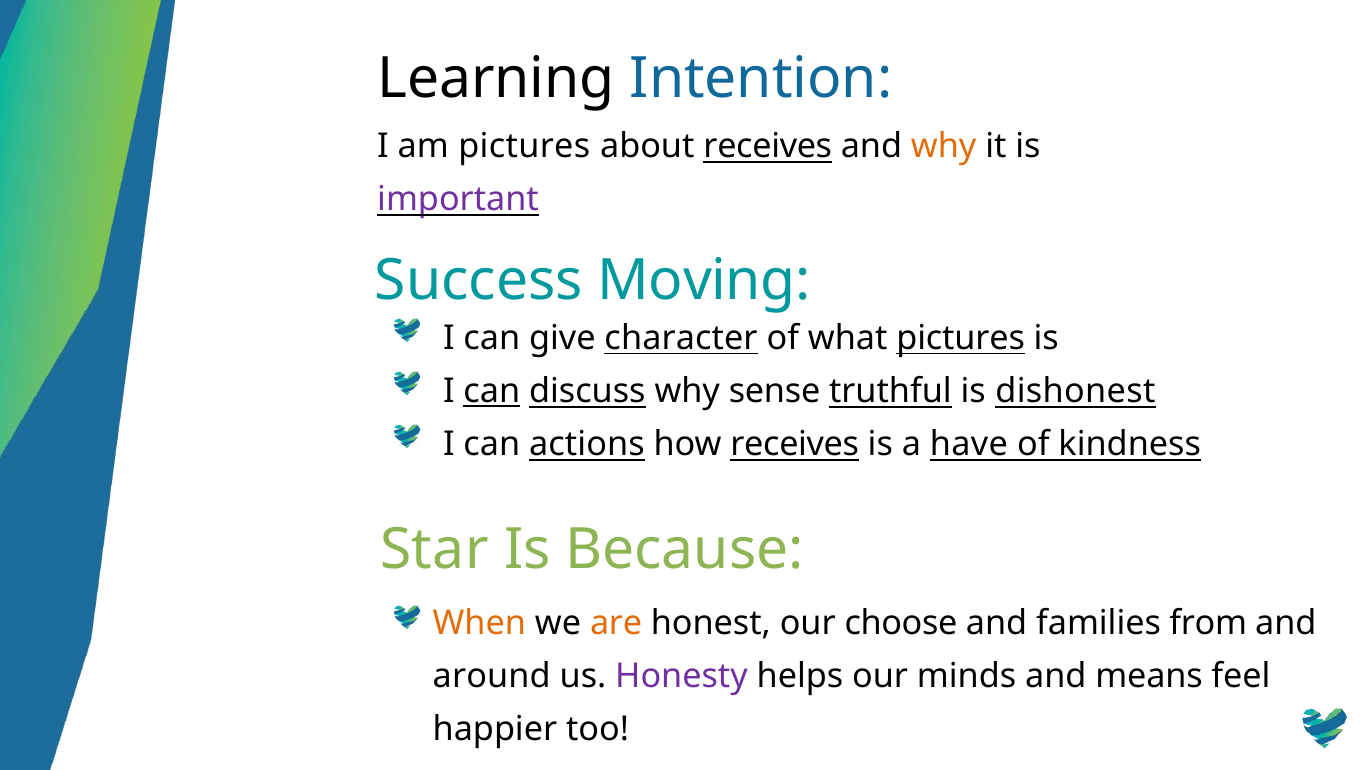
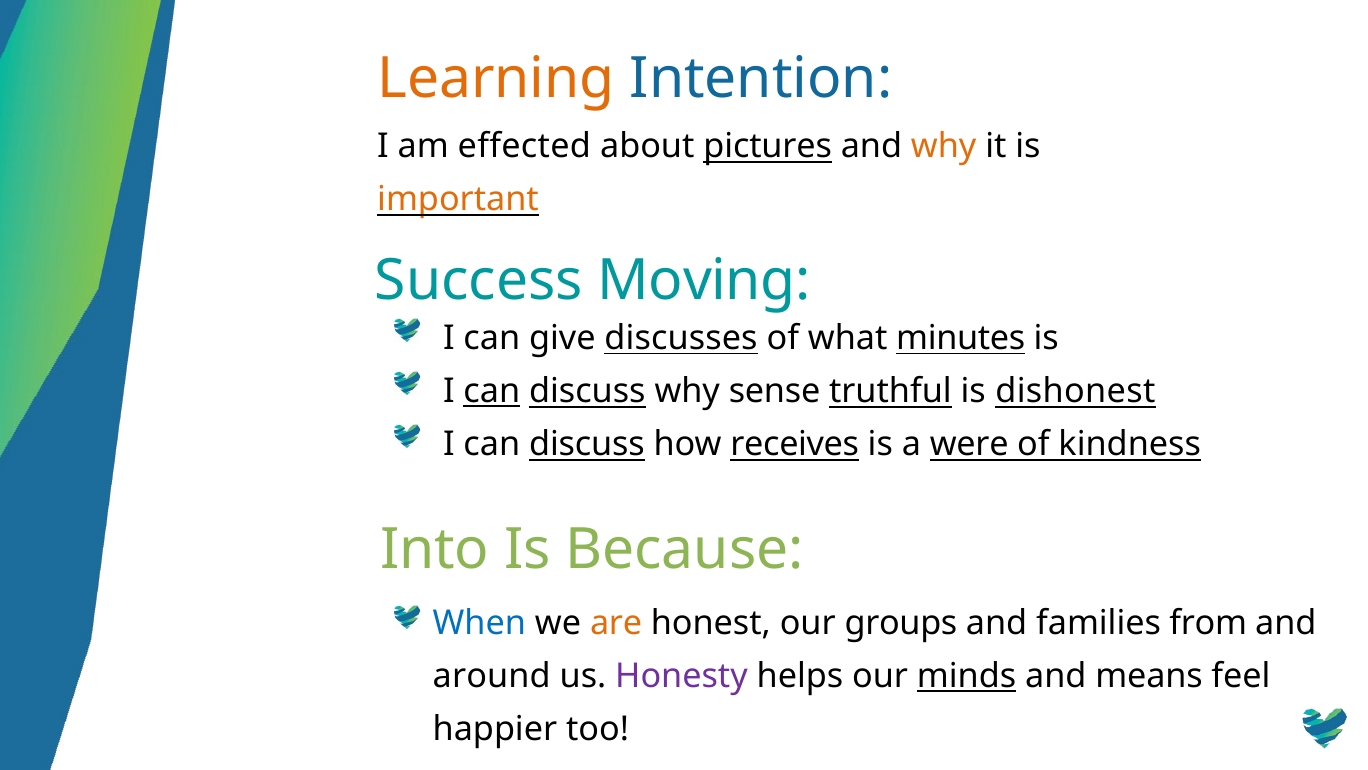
Learning colour: black -> orange (496, 78)
am pictures: pictures -> effected (524, 146)
about receives: receives -> pictures (768, 146)
important colour: purple -> orange (458, 199)
character: character -> discusses (681, 338)
what pictures: pictures -> minutes (961, 338)
actions: actions -> discuss (587, 444)
have: have -> were (969, 444)
Star: Star -> Into (435, 549)
When colour: orange -> blue (479, 623)
choose: choose -> groups (901, 623)
minds underline: none -> present (967, 676)
